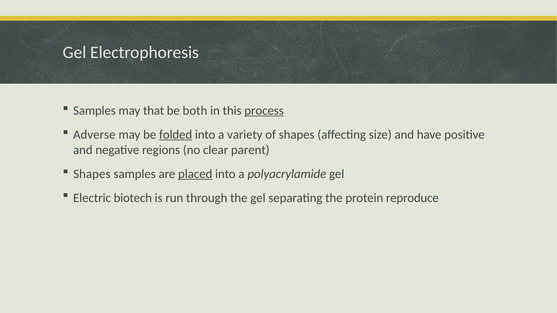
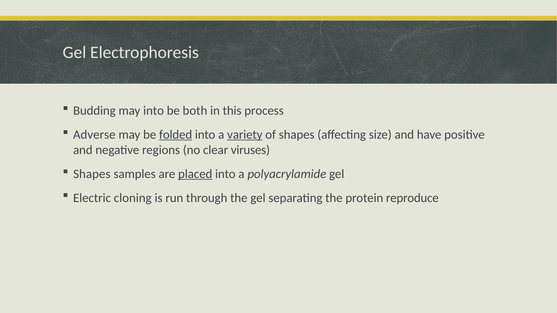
Samples: Samples -> Budding (94, 111)
may that: that -> into (154, 111)
process underline: present -> none (264, 111)
variety underline: none -> present (245, 135)
parent: parent -> viruses (250, 150)
biotech: biotech -> cloning (133, 198)
